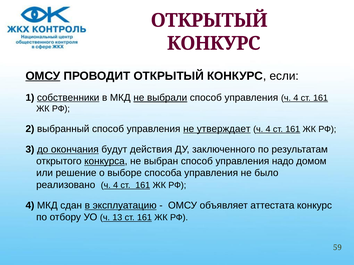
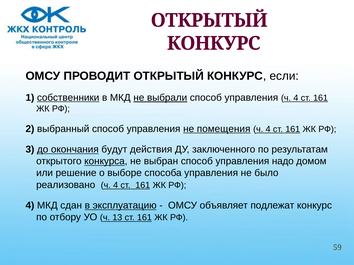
ОМСУ underline: present -> none (43, 76)
утверждает: утверждает -> помещения (224, 129)
аттестата: аттестата -> подлежат (272, 206)
